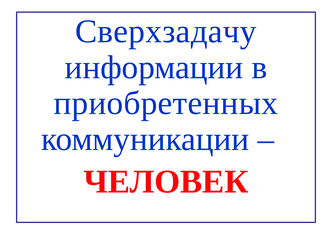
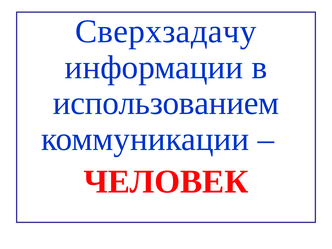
приобретенных: приобретенных -> использованием (166, 103)
